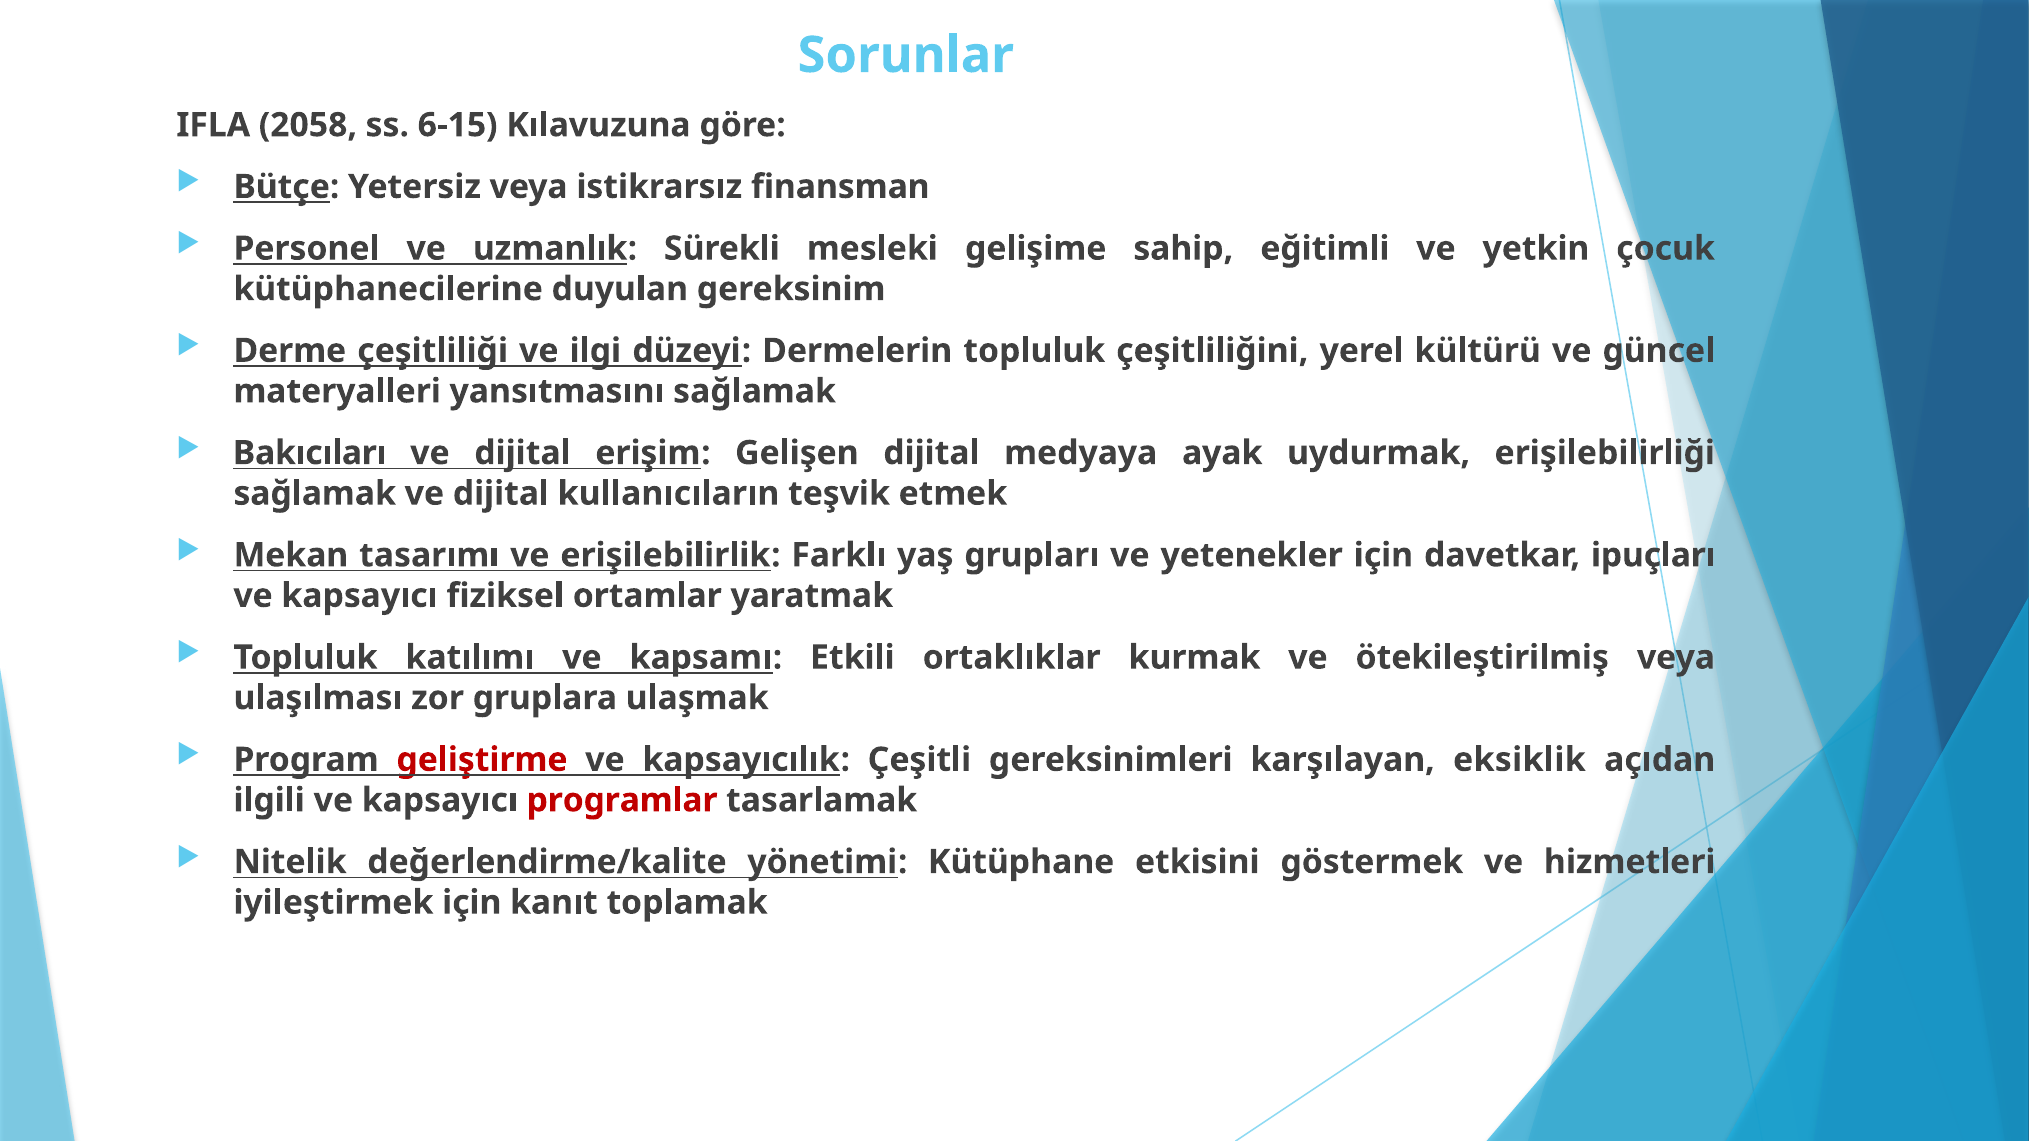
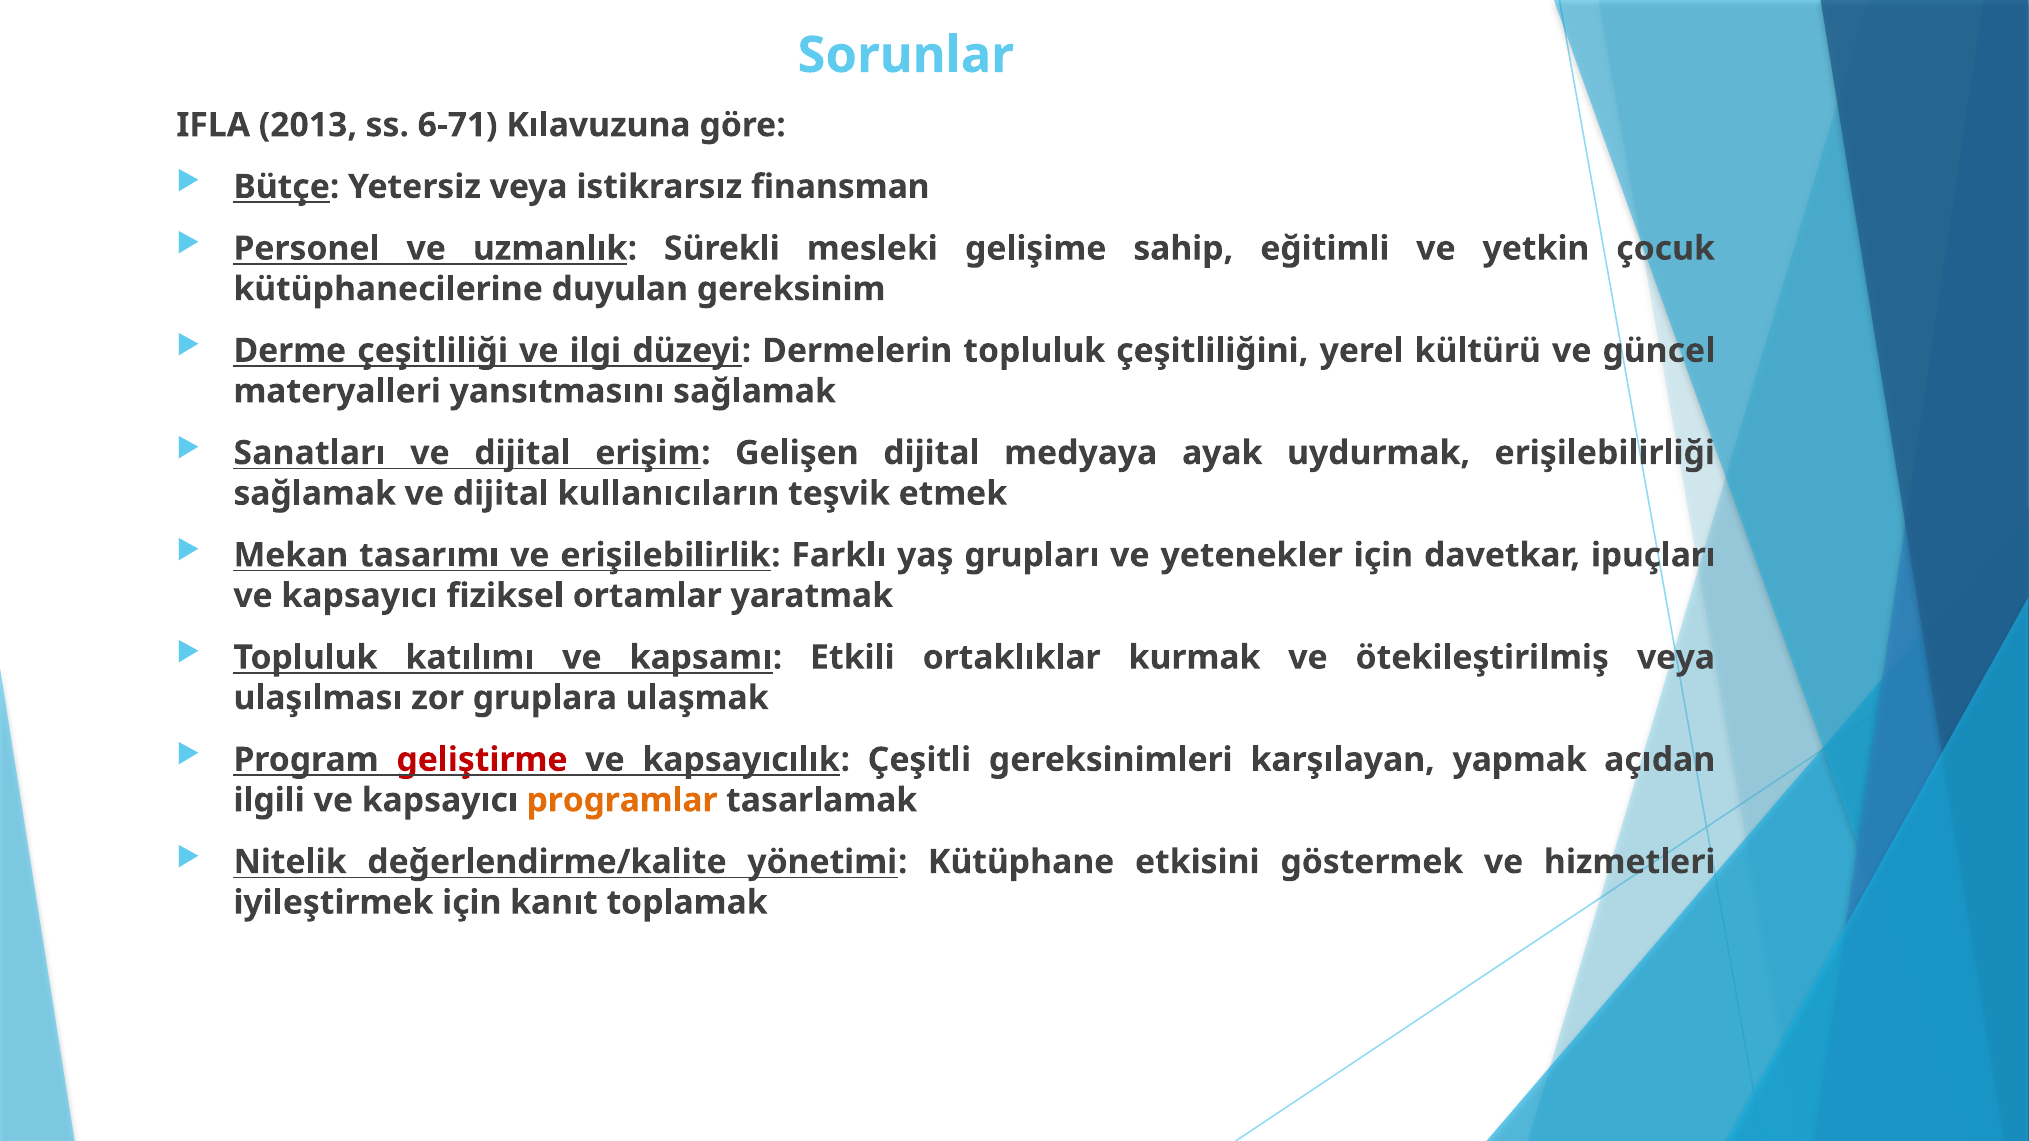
2058: 2058 -> 2013 (308, 125)
6-15: 6-15 -> 6-71 (458, 125)
Bakıcıları: Bakıcıları -> Sanatları (310, 453)
eksiklik: eksiklik -> yapmak (1520, 760)
programlar colour: red -> orange (622, 800)
